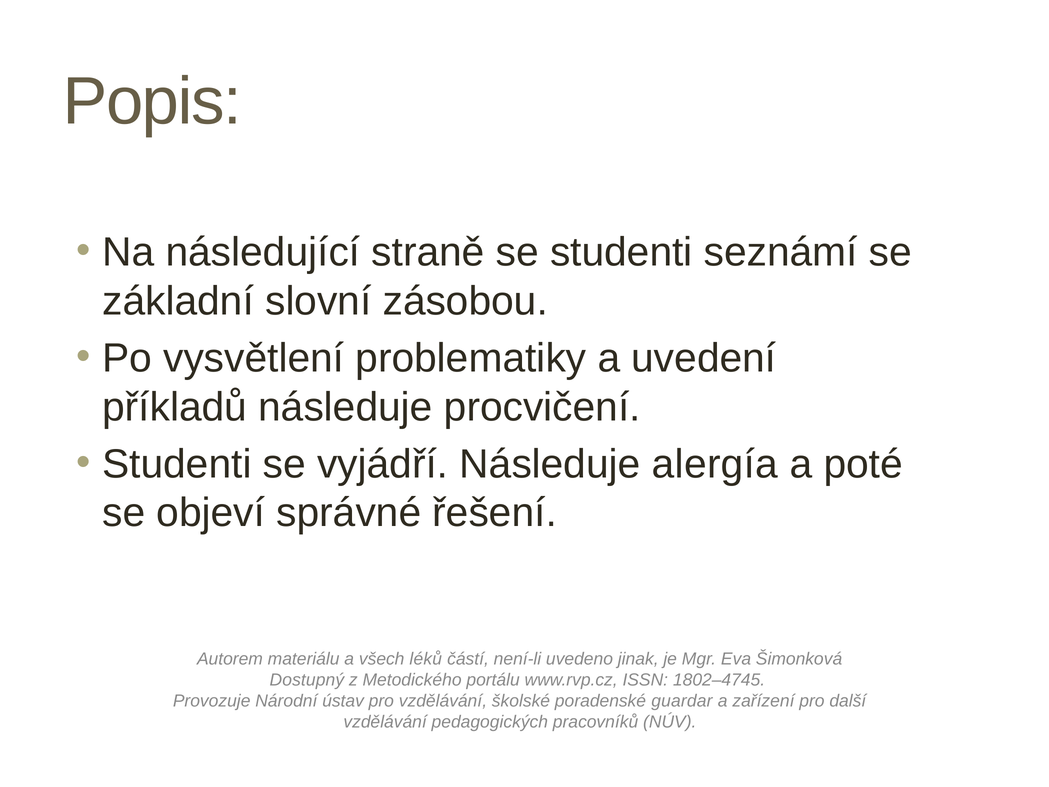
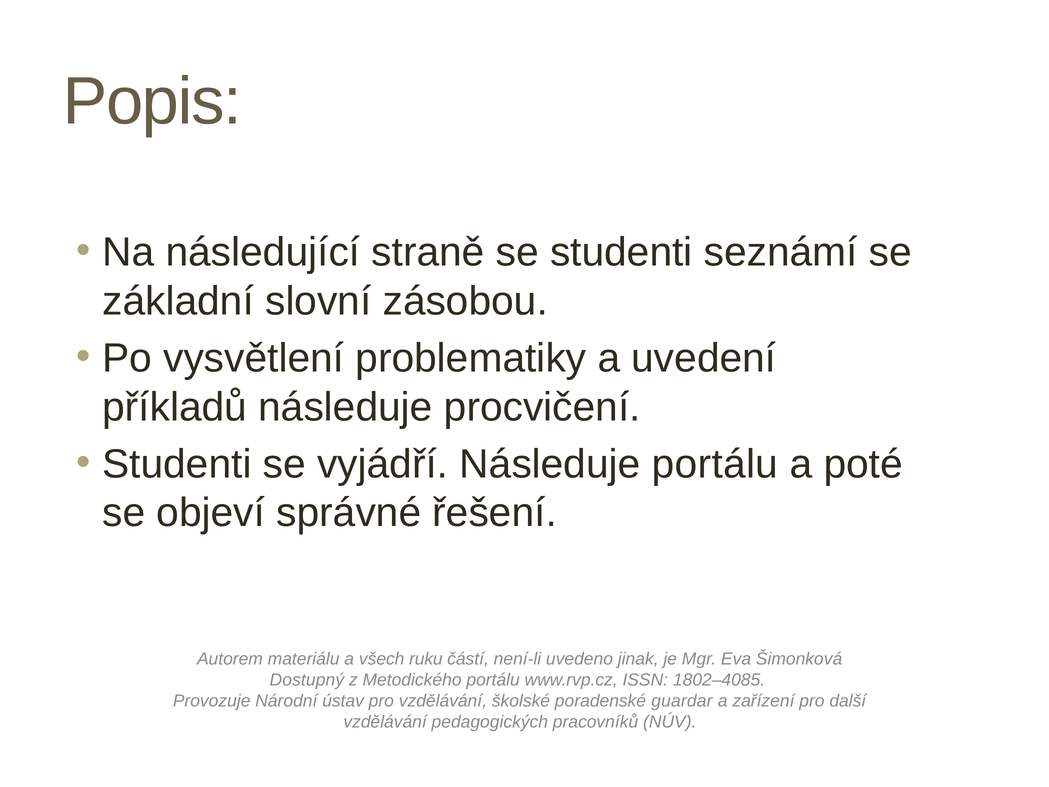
Následuje alergía: alergía -> portálu (715, 464)
léků: léků -> ruku (426, 659)
1802–4745: 1802–4745 -> 1802–4085 (719, 680)
